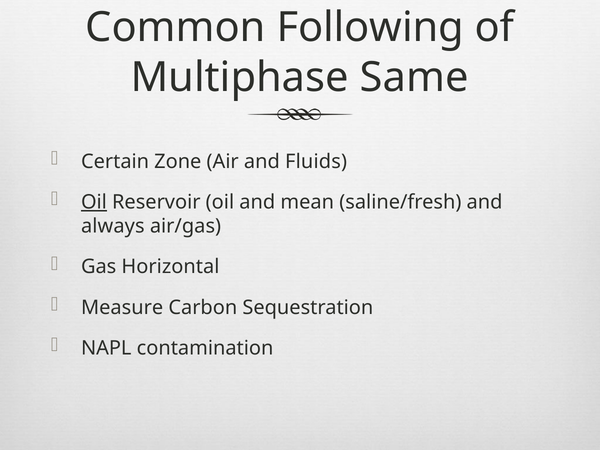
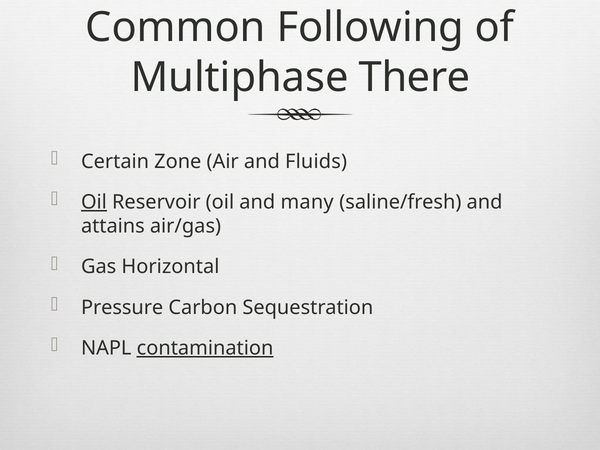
Same: Same -> There (415, 77)
mean: mean -> many (307, 202)
always: always -> attains (113, 226)
Measure: Measure -> Pressure (122, 307)
contamination underline: none -> present (205, 348)
